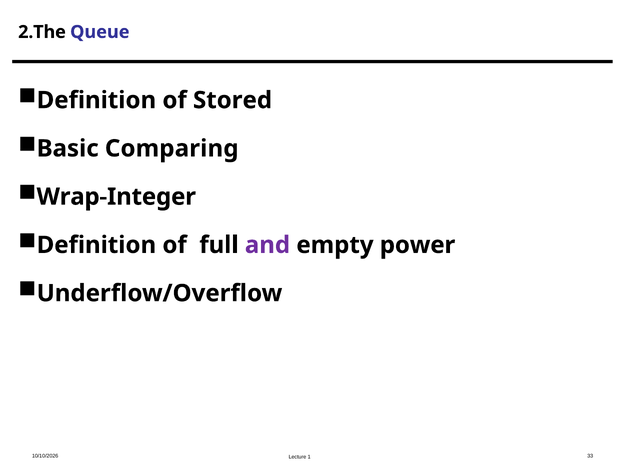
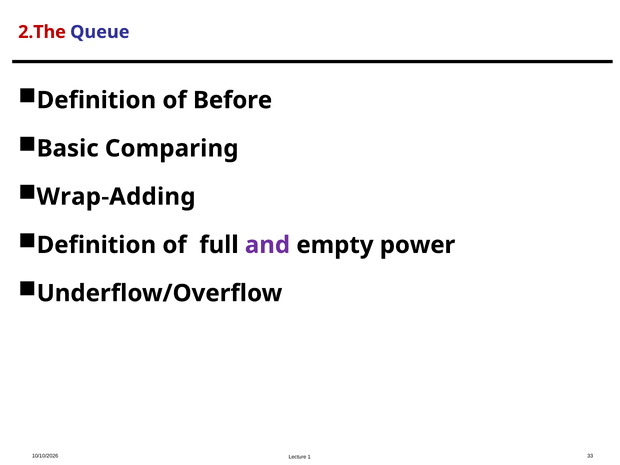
2.The colour: black -> red (42, 32)
Stored: Stored -> Before (233, 100)
Wrap-Integer: Wrap-Integer -> Wrap-Adding (116, 197)
